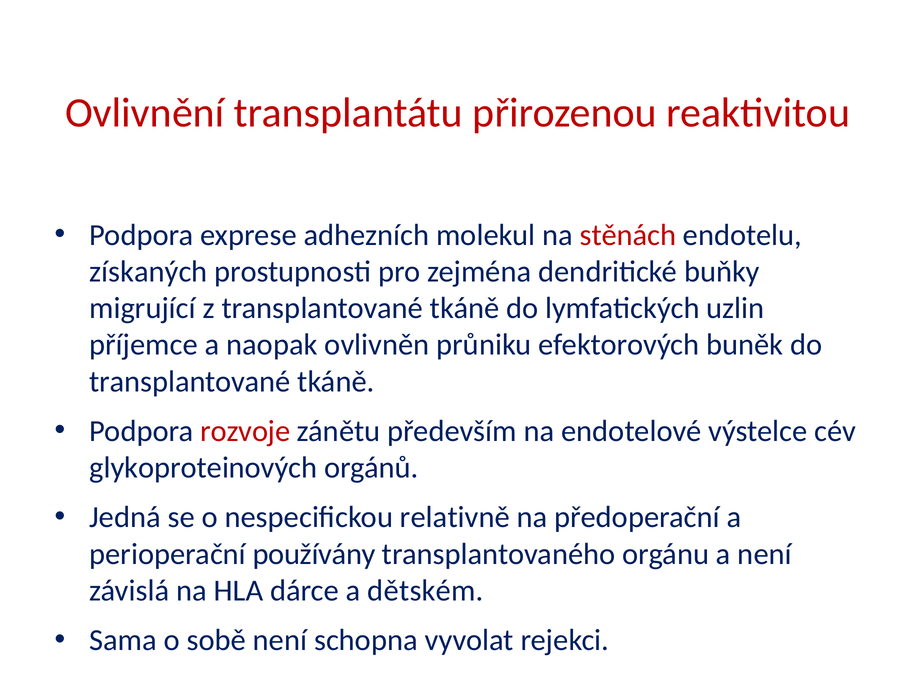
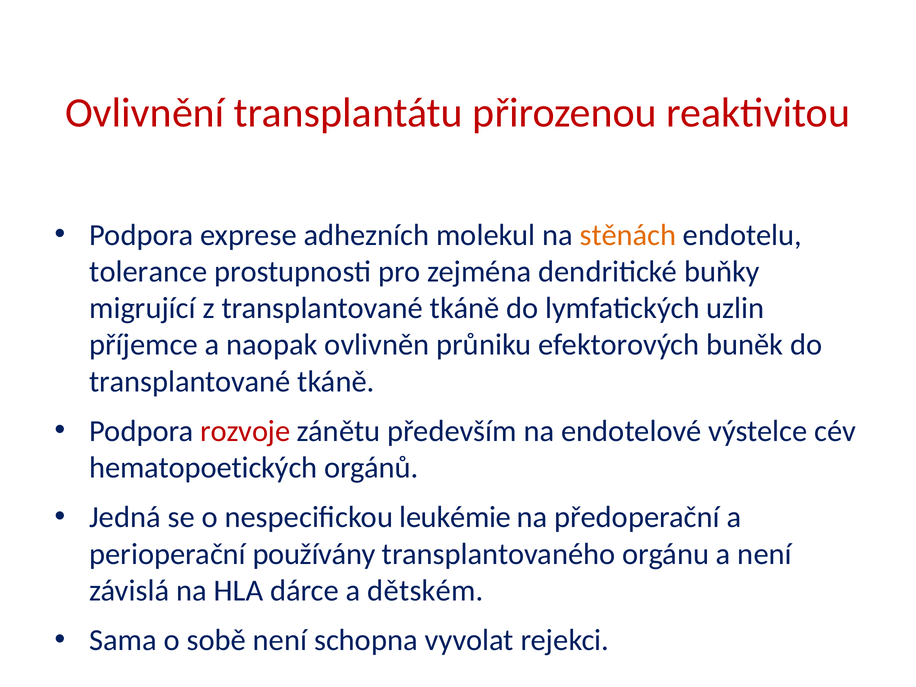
stěnách colour: red -> orange (628, 235)
získaných: získaných -> tolerance (148, 272)
glykoproteinových: glykoproteinových -> hematopoetických (203, 468)
relativně: relativně -> leukémie (455, 517)
